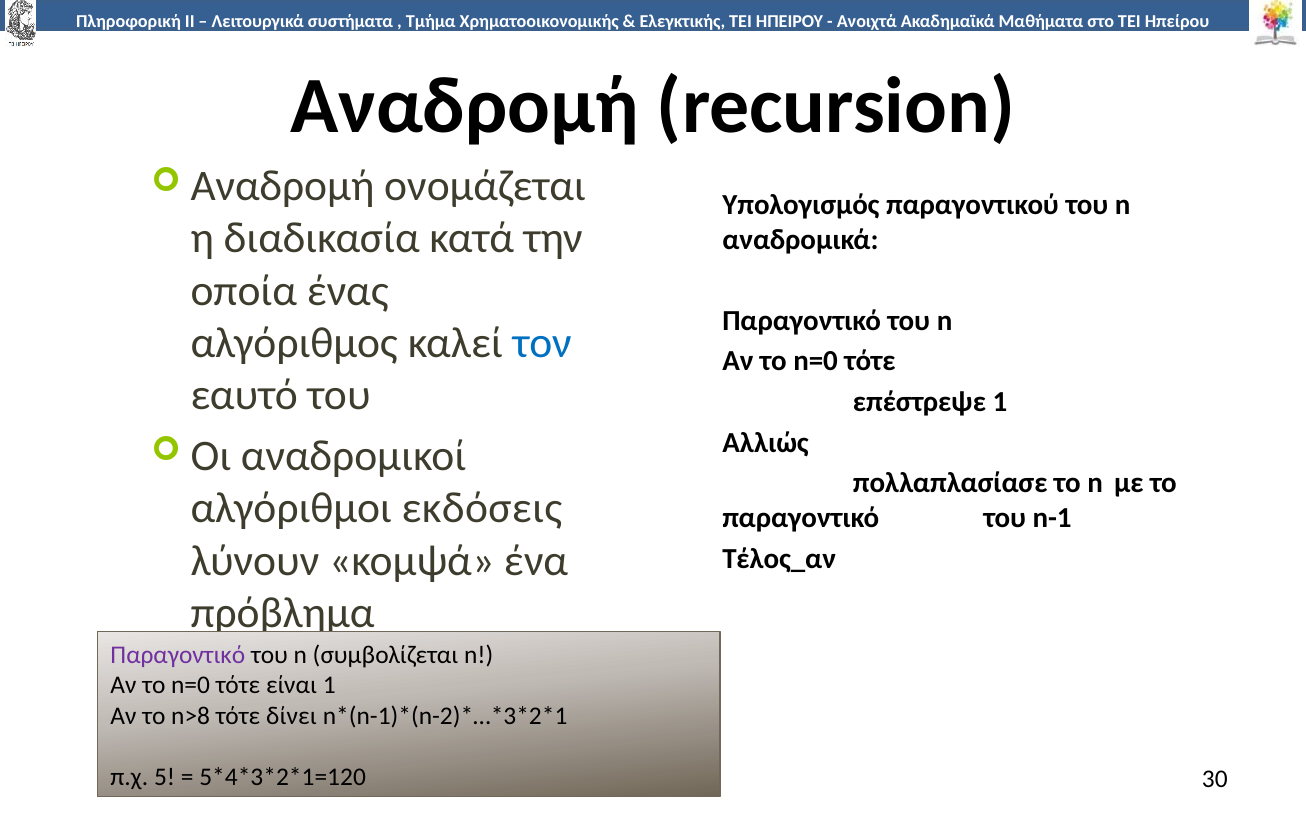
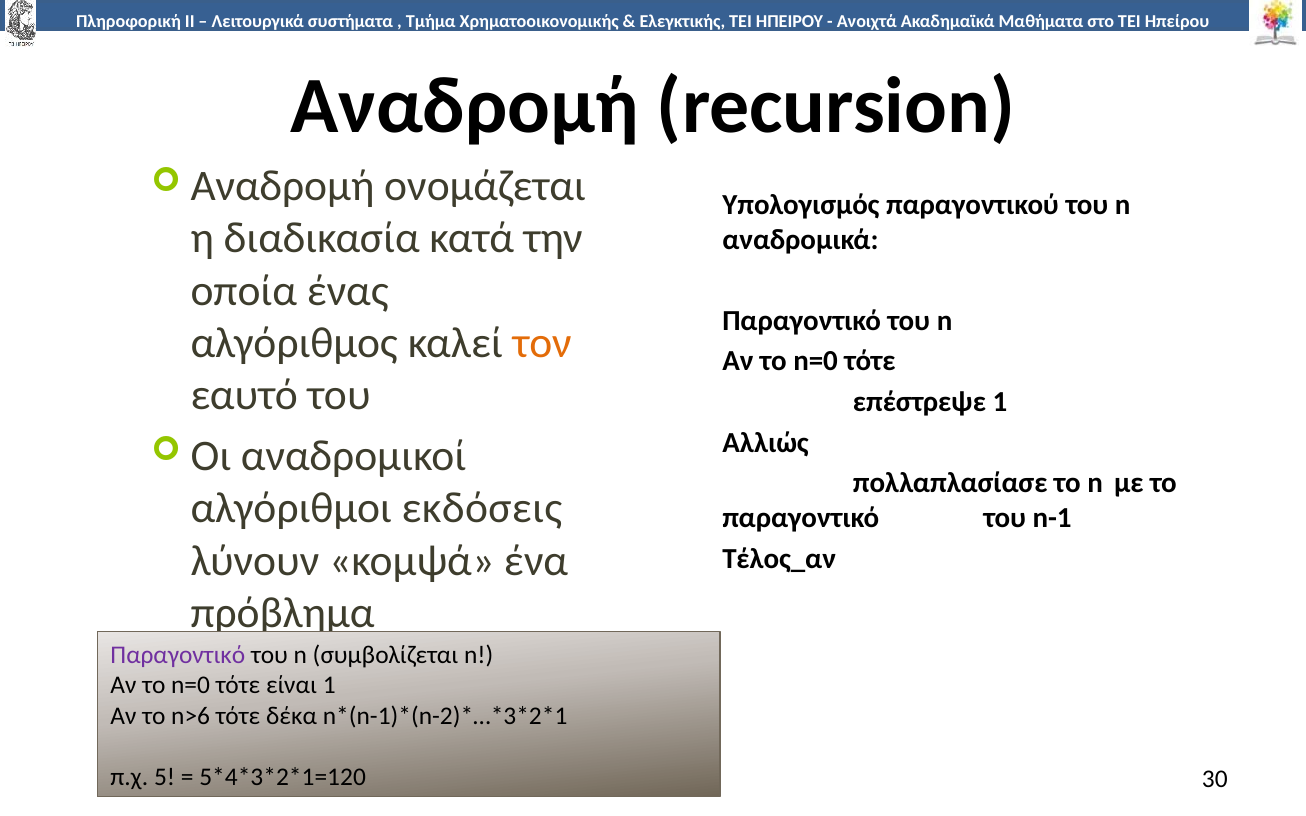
τον colour: blue -> orange (542, 343)
n>8: n>8 -> n>6 (191, 716)
δίνει: δίνει -> δέκα (292, 716)
